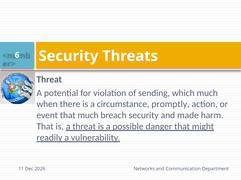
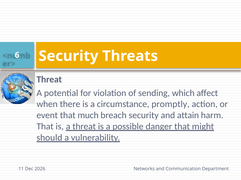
which much: much -> affect (207, 93)
made: made -> attain (188, 116)
readily: readily -> should (49, 138)
